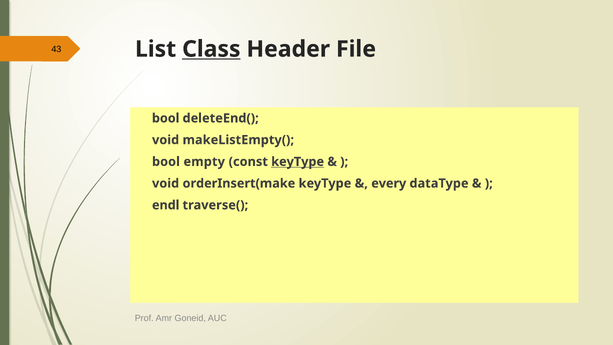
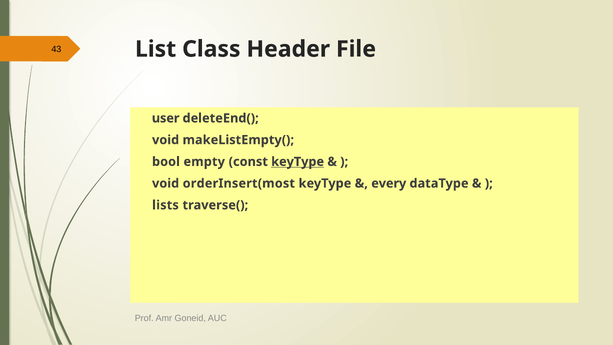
Class underline: present -> none (211, 49)
bool: bool -> user (166, 118)
orderInsert(make: orderInsert(make -> orderInsert(most (239, 183)
endl: endl -> lists (166, 205)
